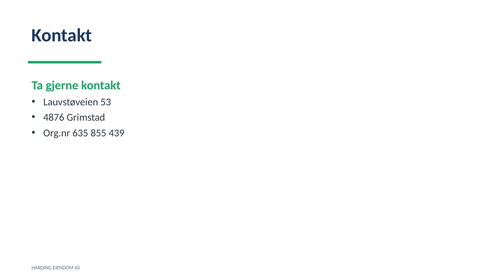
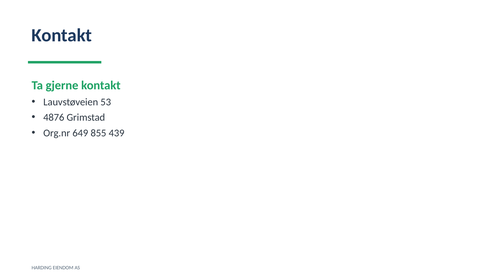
635: 635 -> 649 (80, 133)
